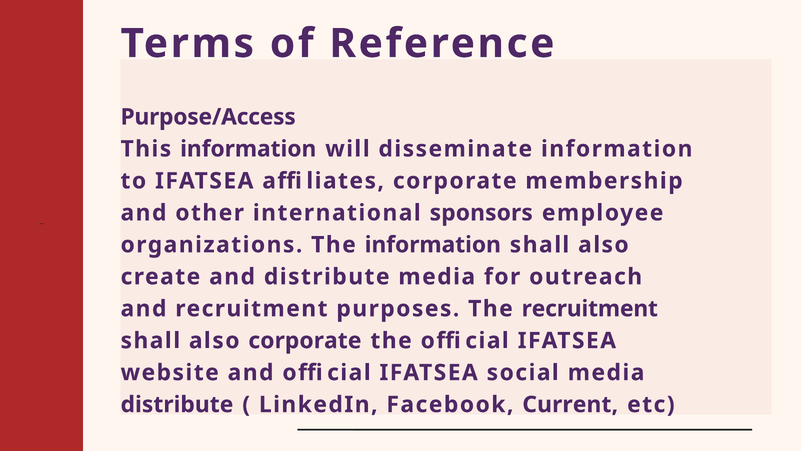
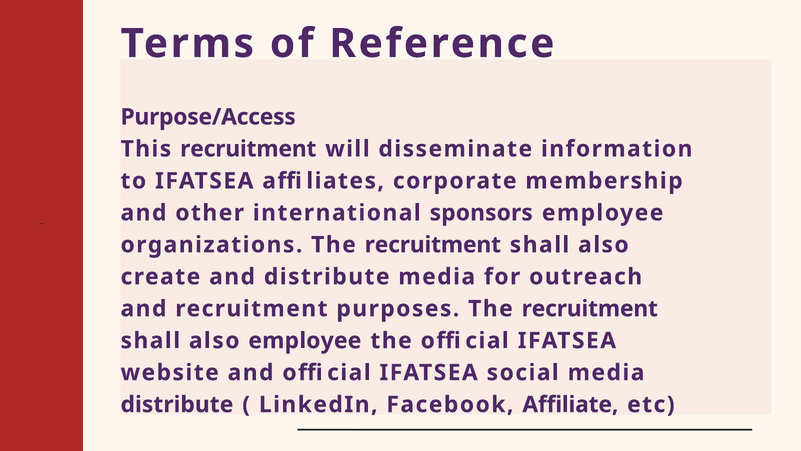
This information: information -> recruitment (248, 149)
organizations The information: information -> recruitment (433, 245)
also corporate: corporate -> employee (305, 340)
Current: Current -> Affiliate (570, 404)
